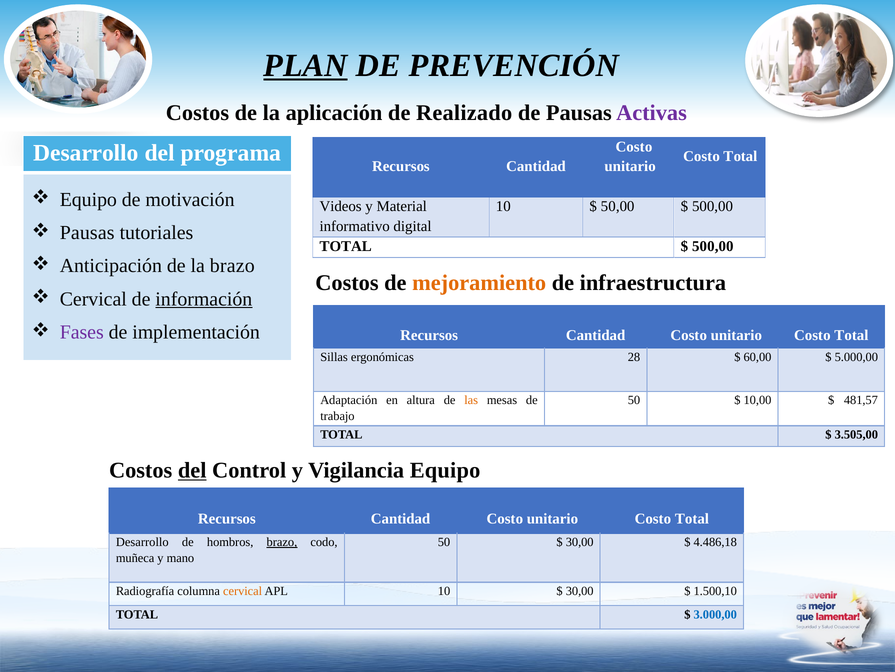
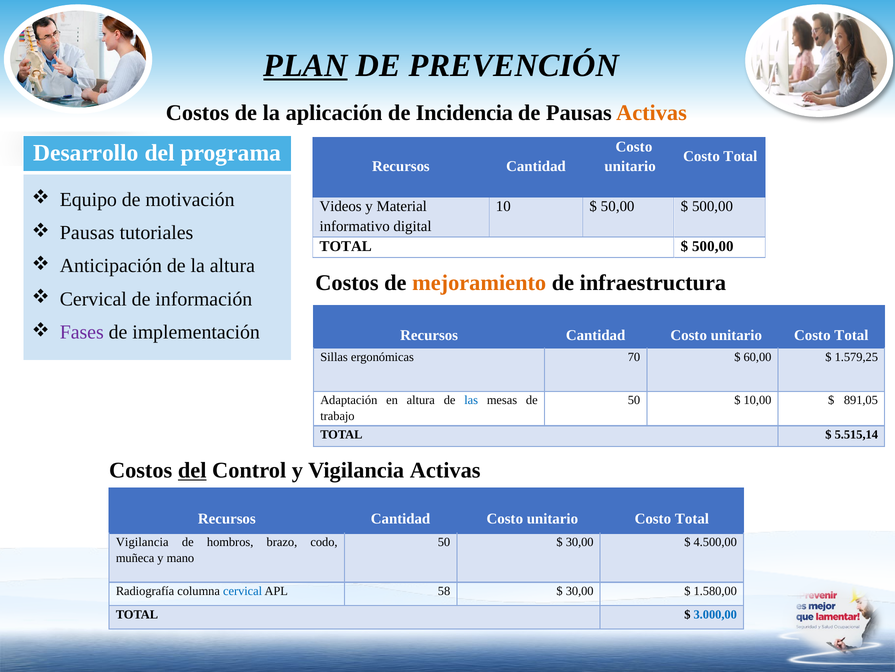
Realizado: Realizado -> Incidencia (464, 113)
Activas colour: purple -> orange (652, 113)
la brazo: brazo -> altura (232, 266)
información underline: present -> none (204, 299)
28: 28 -> 70 (634, 357)
5.000,00: 5.000,00 -> 1.579,25 (856, 357)
las colour: orange -> blue (471, 400)
481,57: 481,57 -> 891,05 (861, 400)
3.505,00: 3.505,00 -> 5.515,14 (856, 434)
Vigilancia Equipo: Equipo -> Activas (445, 470)
Desarrollo: Desarrollo -> Vigilancia (142, 542)
brazo underline: present -> none (282, 542)
4.486,18: 4.486,18 -> 4.500,00 (715, 542)
cervical colour: orange -> blue (243, 591)
APL 10: 10 -> 58 (444, 591)
1.500,10: 1.500,10 -> 1.580,00 (715, 591)
